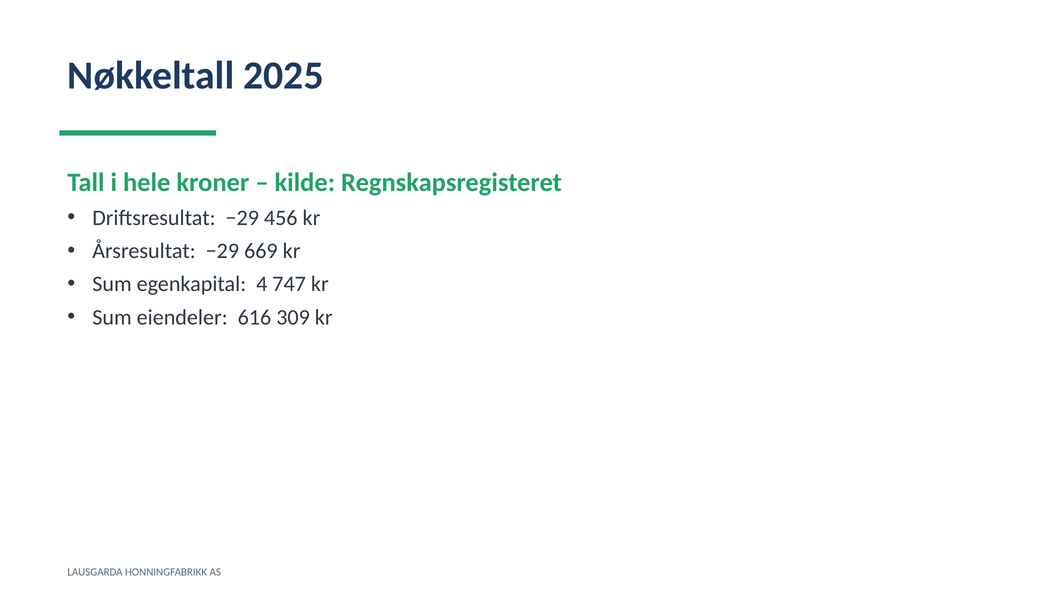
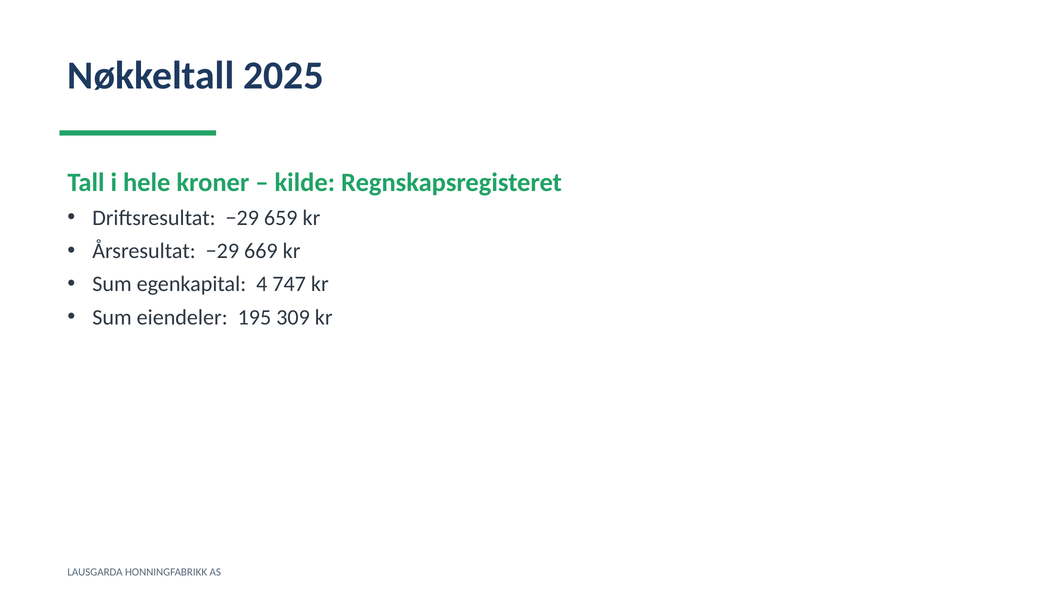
456: 456 -> 659 (281, 218)
616: 616 -> 195 (254, 317)
